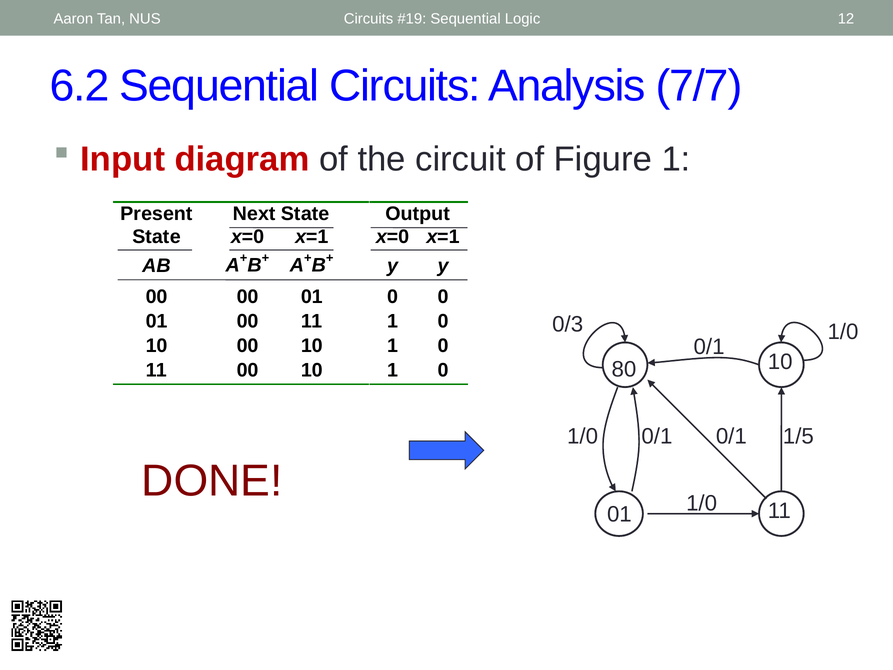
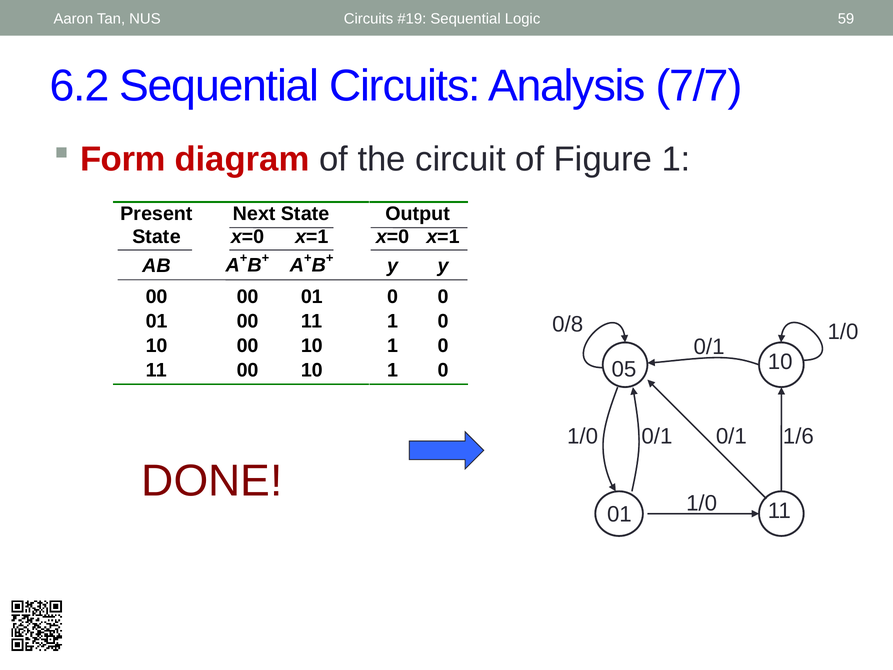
12: 12 -> 59 (846, 19)
Input: Input -> Form (123, 159)
0/3: 0/3 -> 0/8 (568, 324)
80: 80 -> 05 (624, 369)
1/5: 1/5 -> 1/6 (798, 436)
